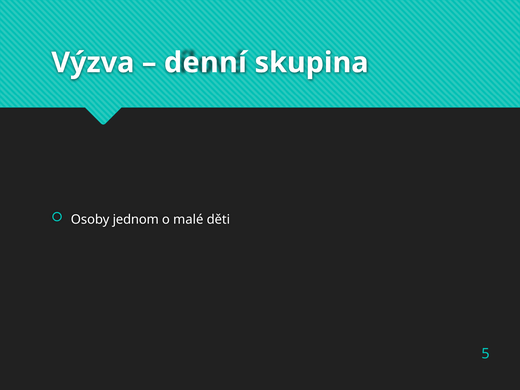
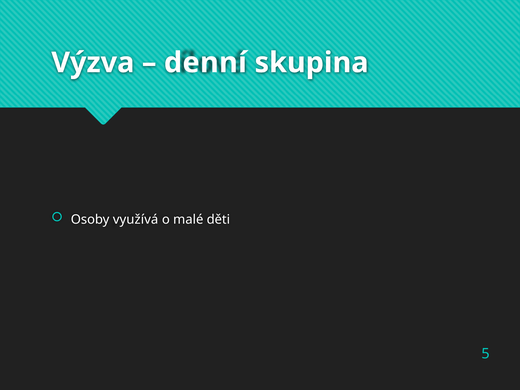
jednom: jednom -> využívá (136, 219)
